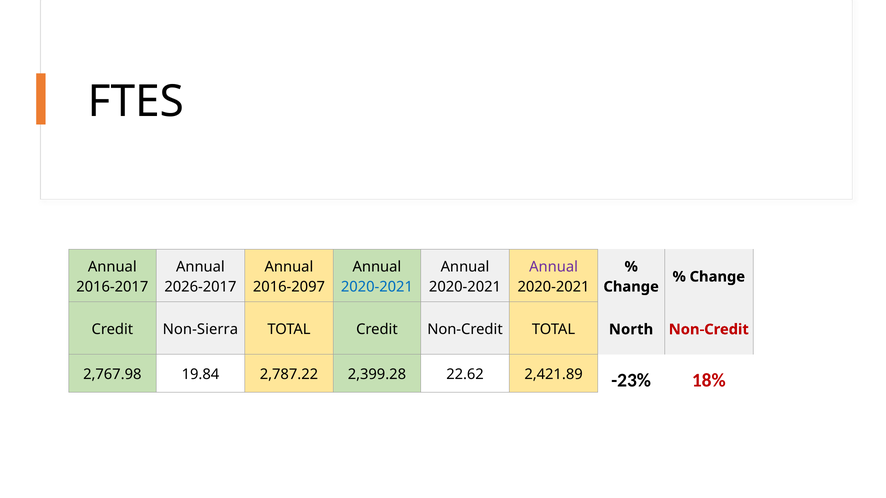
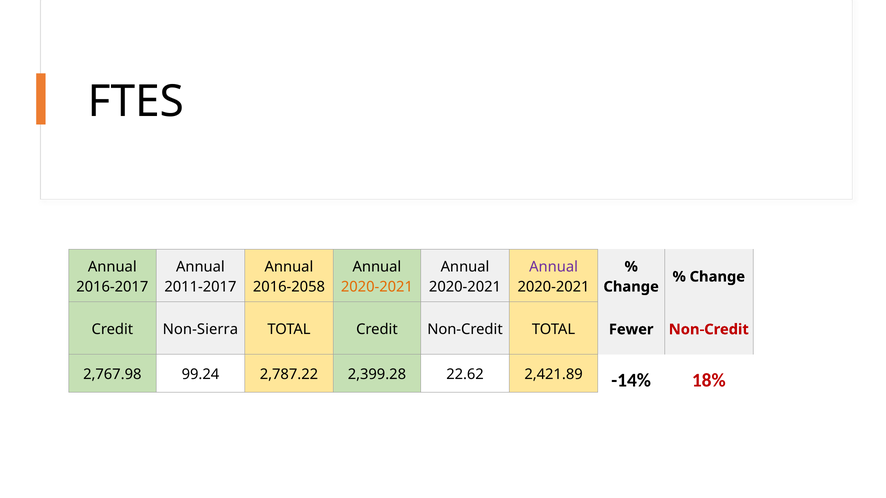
2026-2017: 2026-2017 -> 2011-2017 (200, 287)
2016-2097: 2016-2097 -> 2016-2058 (289, 287)
2020-2021 colour: blue -> orange (377, 287)
North: North -> Fewer (631, 330)
19.84: 19.84 -> 99.24 (200, 375)
-23%: -23% -> -14% (631, 381)
